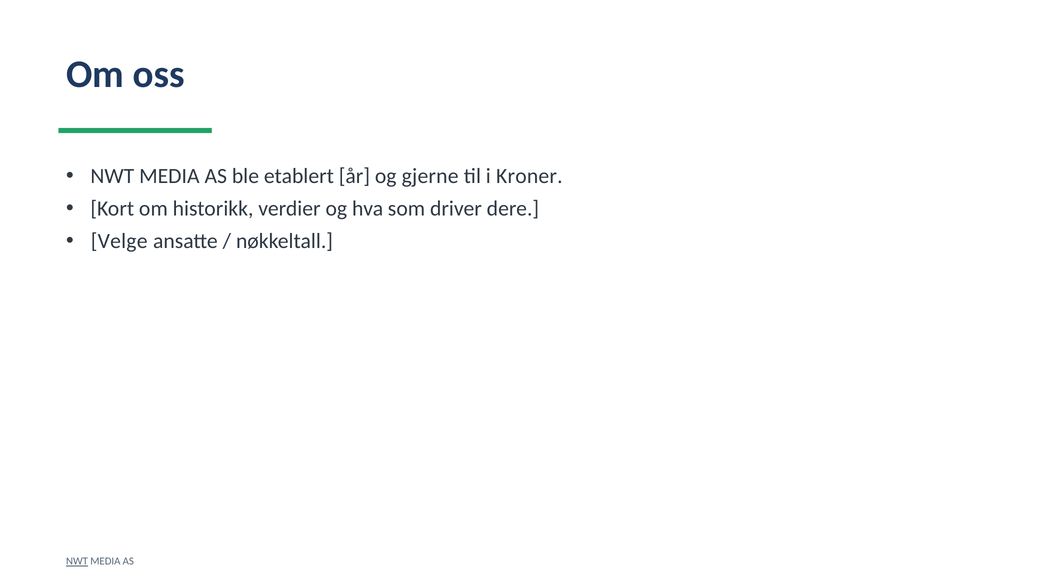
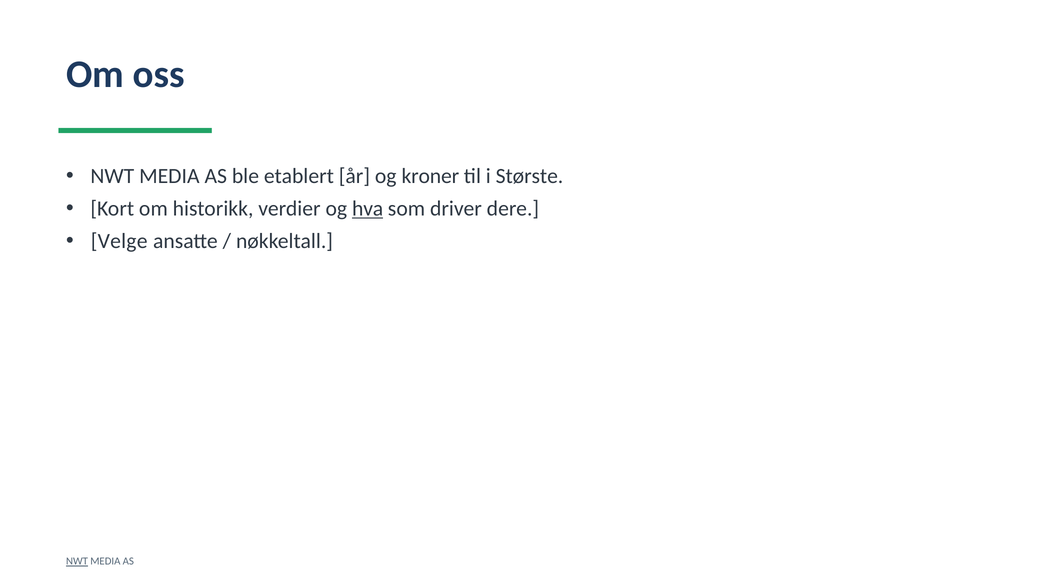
gjerne: gjerne -> kroner (430, 176)
Kroner: Kroner -> Største (530, 176)
hva underline: none -> present (368, 208)
